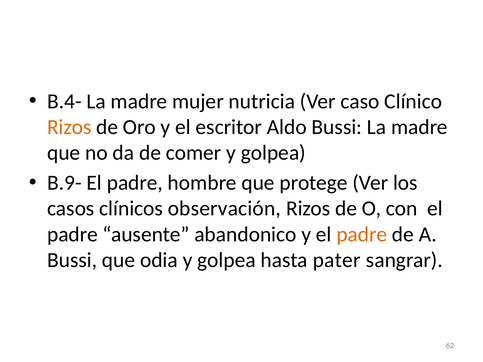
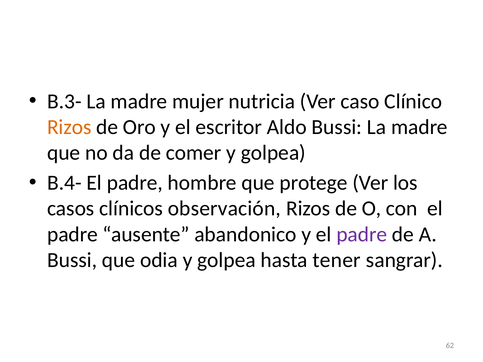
B.4-: B.4- -> B.3- (64, 101)
B.9-: B.9- -> B.4- (64, 183)
padre colour: orange -> purple (362, 234)
pater: pater -> tener (337, 260)
